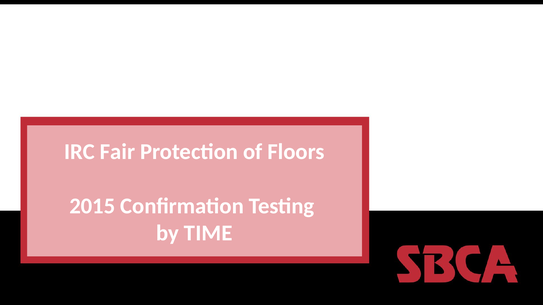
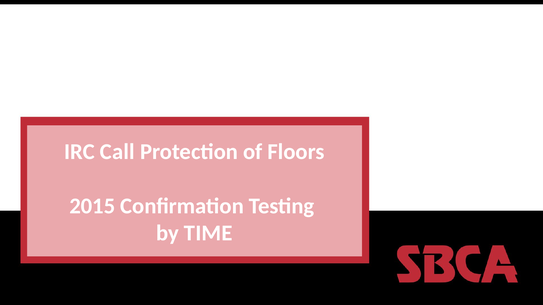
Fair: Fair -> Call (117, 152)
